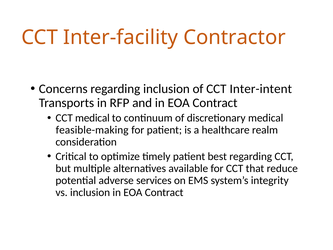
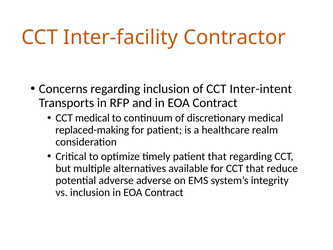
feasible-making: feasible-making -> replaced-making (92, 130)
patient best: best -> that (217, 156)
adverse services: services -> adverse (154, 180)
